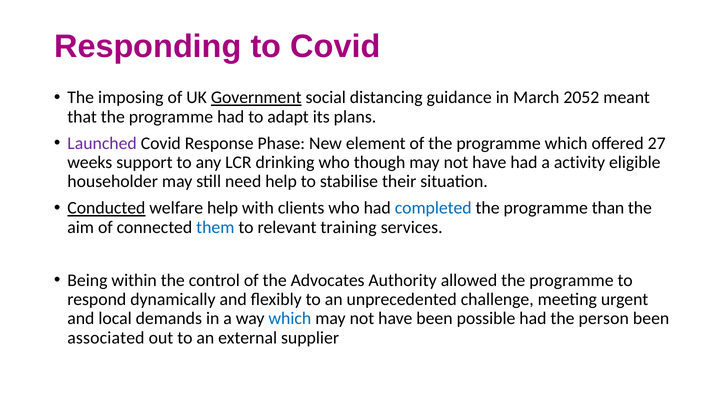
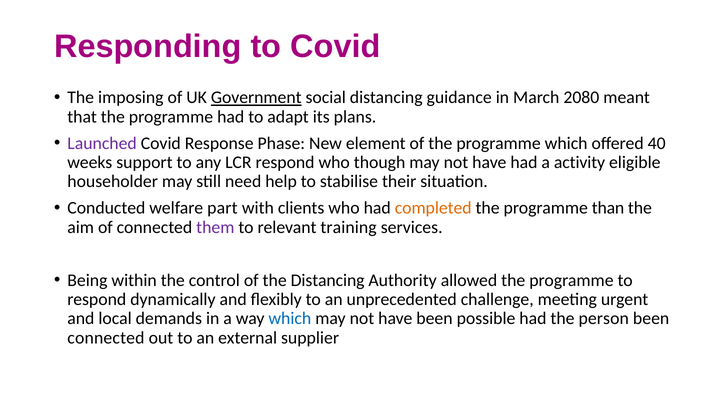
2052: 2052 -> 2080 (581, 98)
27: 27 -> 40 (657, 143)
LCR drinking: drinking -> respond (285, 162)
Conducted underline: present -> none (106, 208)
welfare help: help -> part (222, 208)
completed colour: blue -> orange (433, 208)
them colour: blue -> purple (215, 227)
the Advocates: Advocates -> Distancing (328, 280)
associated: associated -> connected (106, 338)
